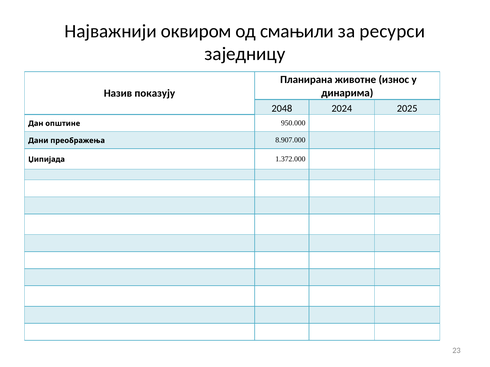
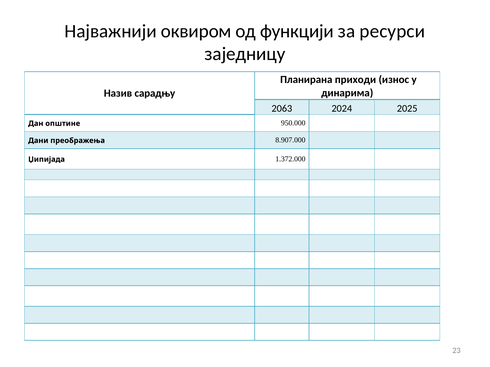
смањили: смањили -> функцији (297, 31)
животне: животне -> приходи (356, 80)
показују: показују -> сарадњу (155, 93)
2048: 2048 -> 2063 (282, 108)
